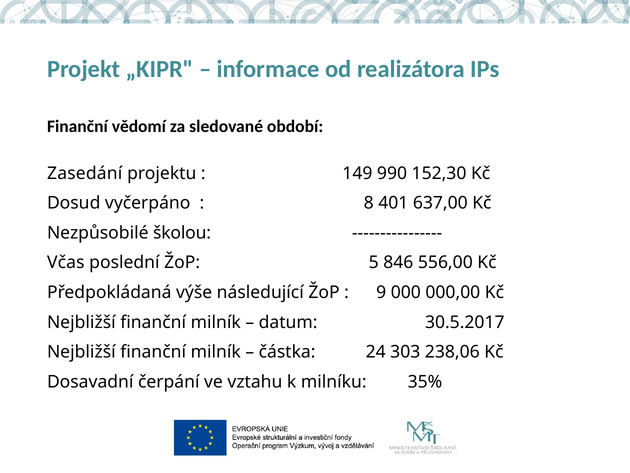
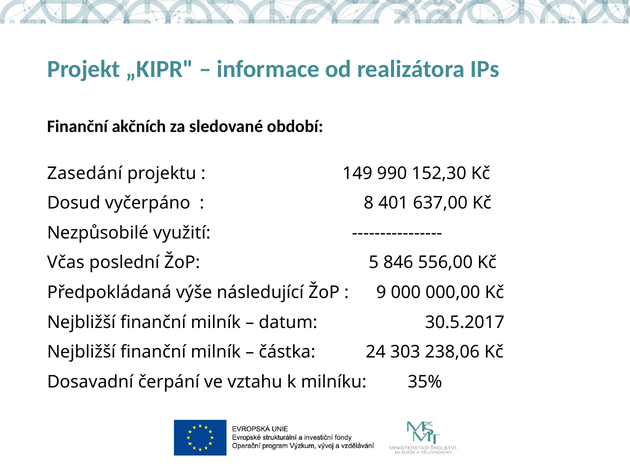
vědomí: vědomí -> akčních (139, 126)
školou: školou -> využití (182, 233)
